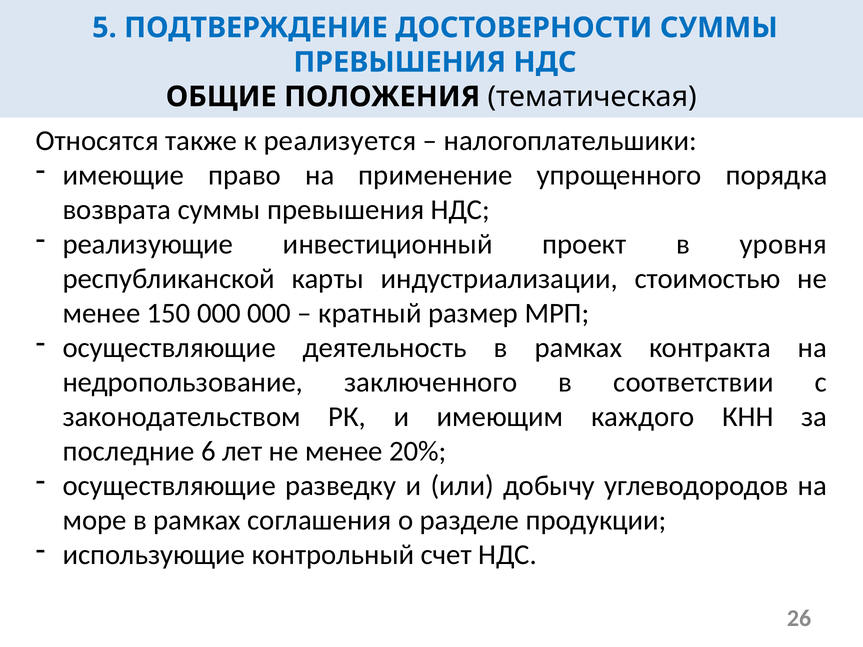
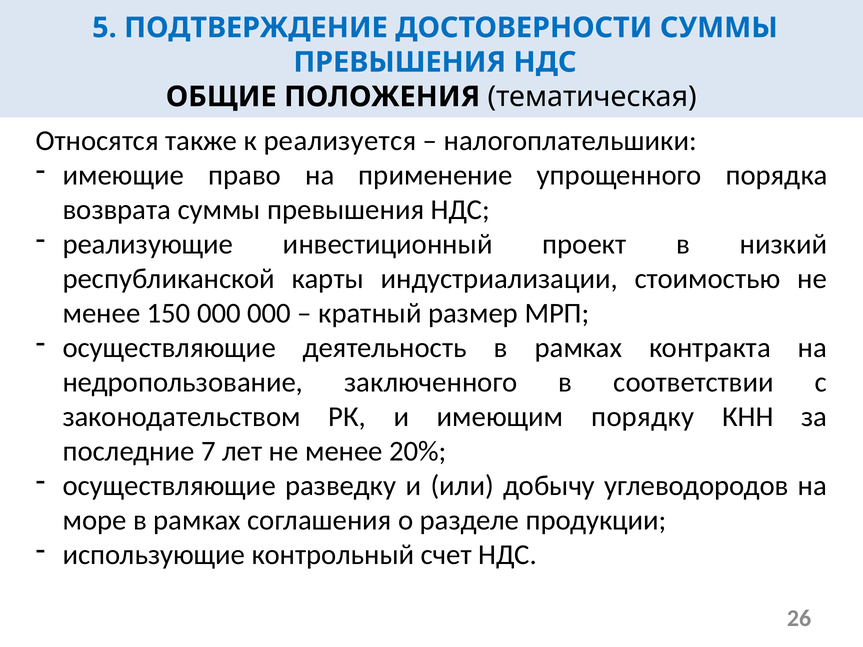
уровня: уровня -> низкий (783, 244)
каждого: каждого -> порядку (643, 417)
6: 6 -> 7 (209, 452)
